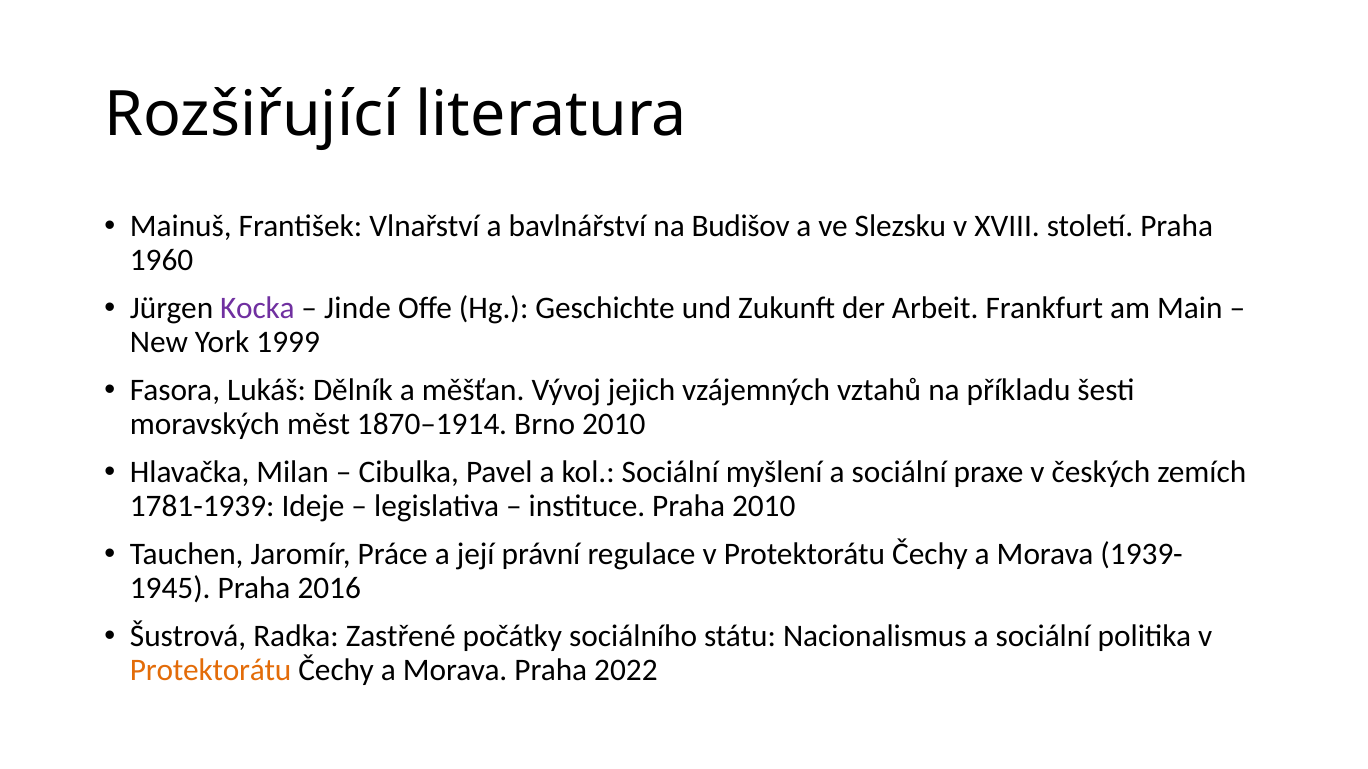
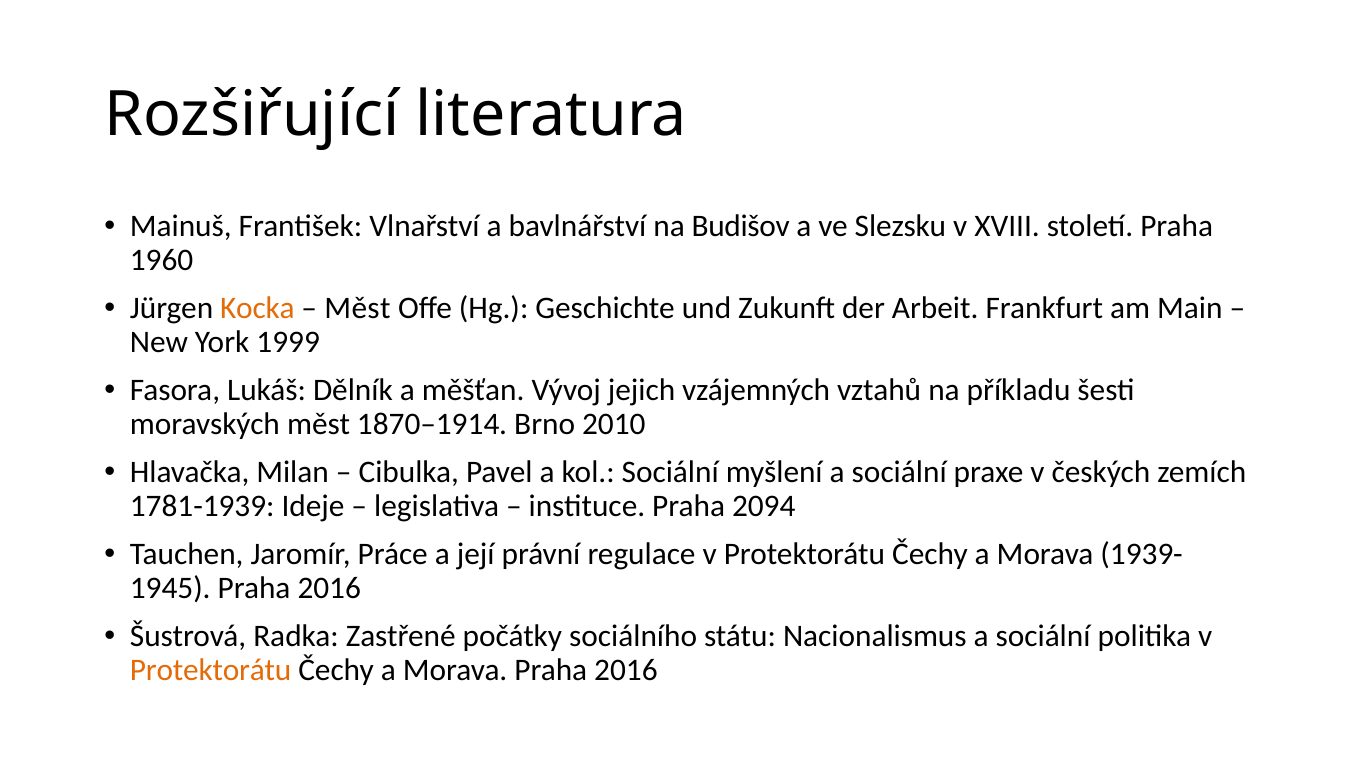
Kocka colour: purple -> orange (257, 309)
Jinde: Jinde -> Měst (357, 309)
Praha 2010: 2010 -> 2094 (764, 506)
Morava Praha 2022: 2022 -> 2016 (626, 670)
